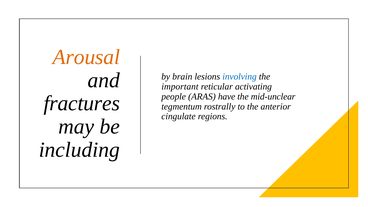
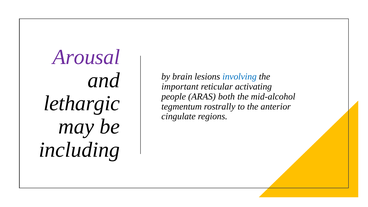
Arousal colour: orange -> purple (86, 57)
have: have -> both (226, 97)
mid-unclear: mid-unclear -> mid-alcohol (273, 97)
fractures: fractures -> lethargic (82, 103)
